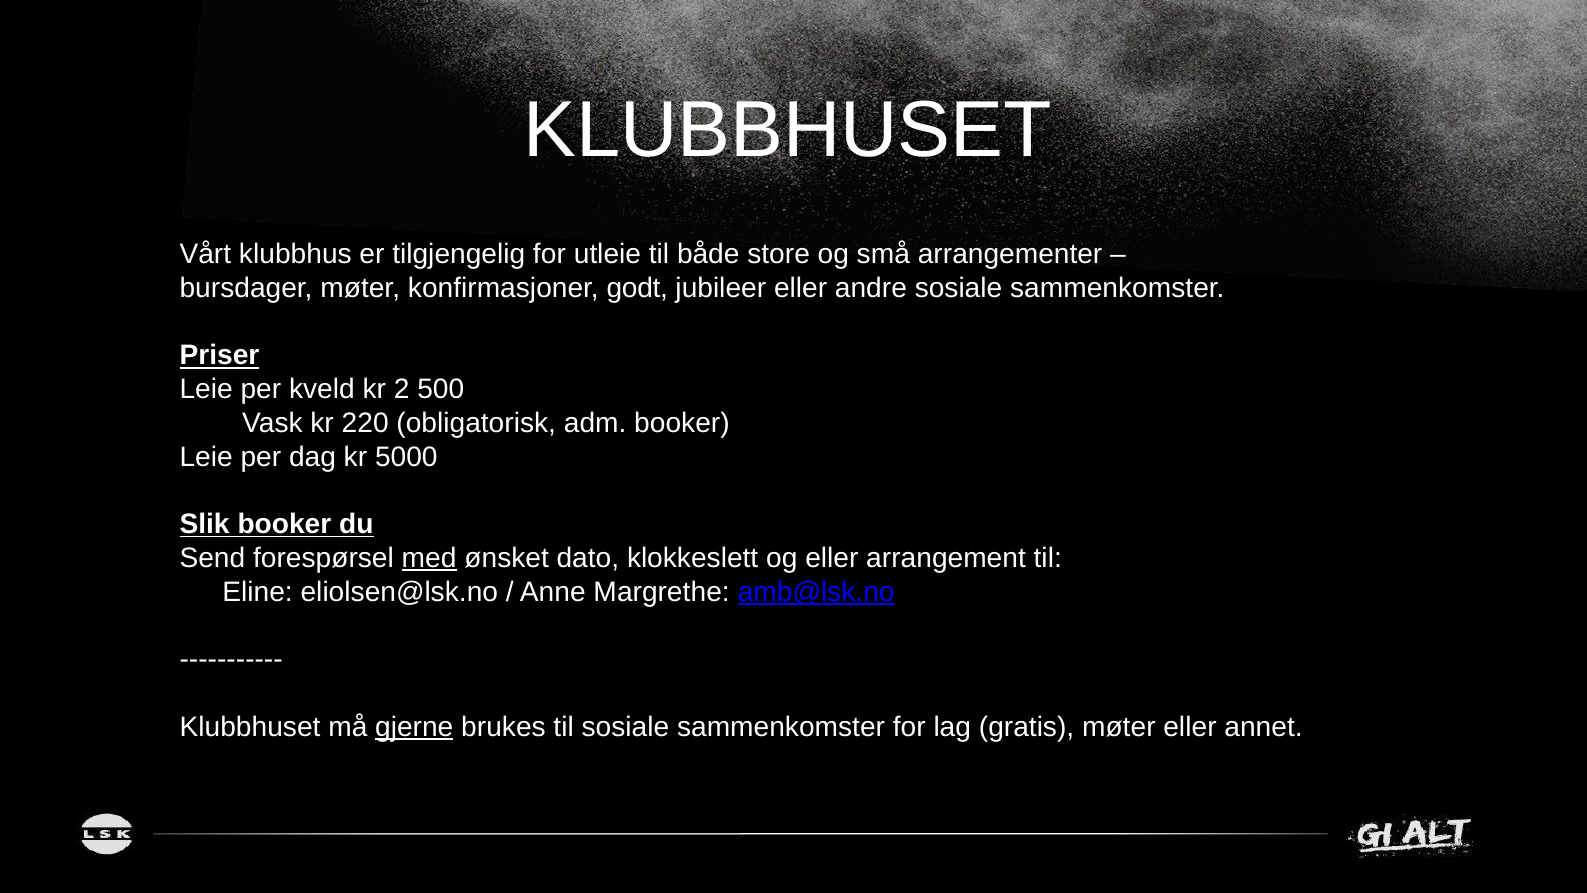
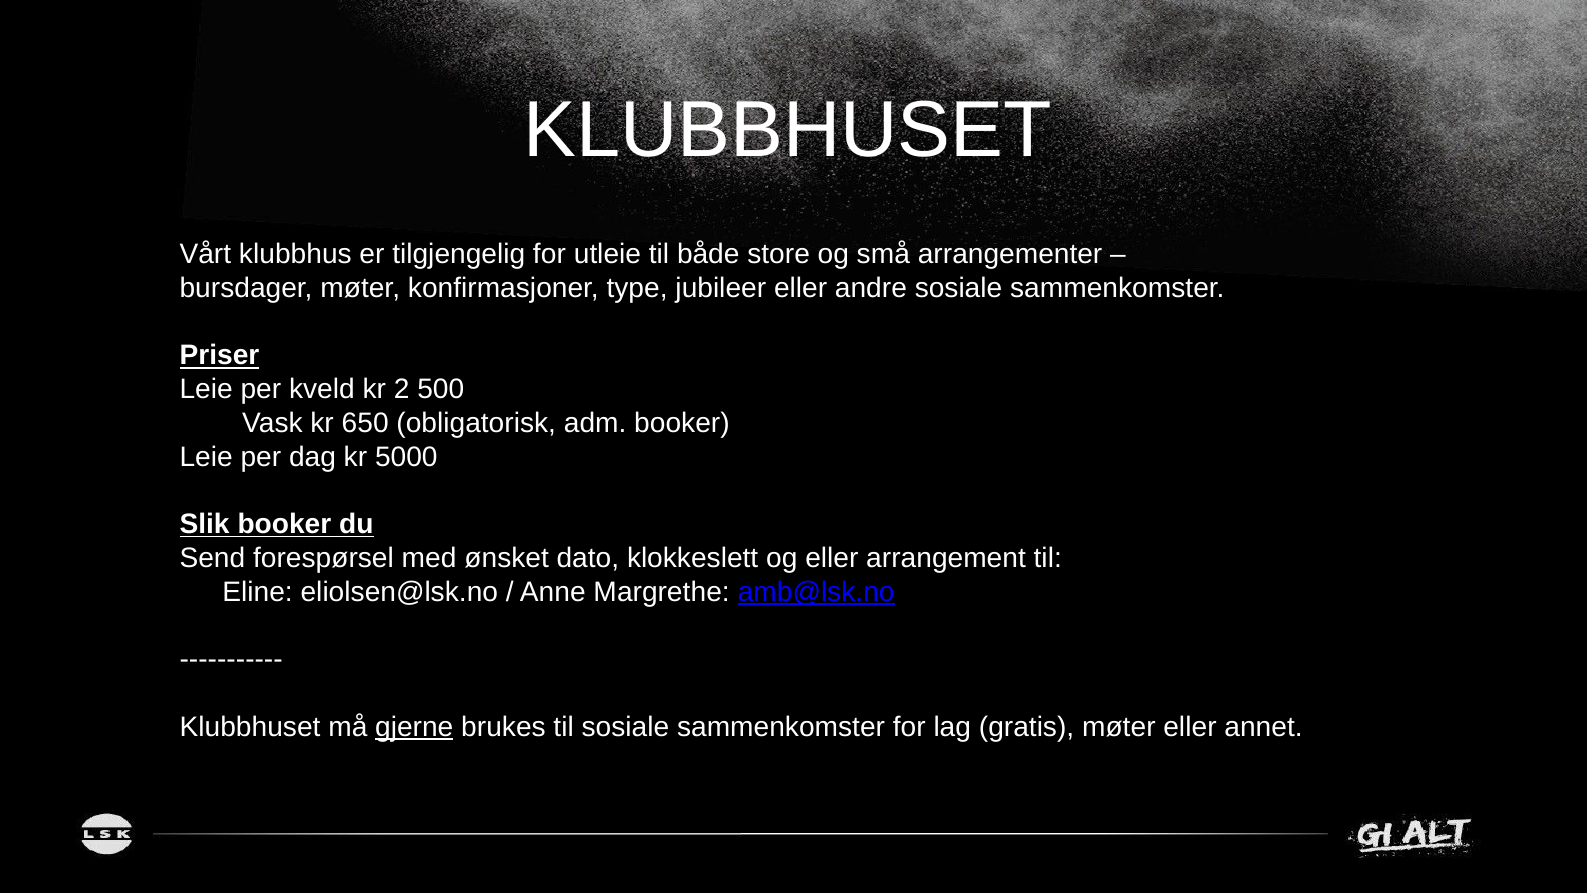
godt: godt -> type (637, 288)
220: 220 -> 650 (365, 423)
med underline: present -> none (429, 558)
